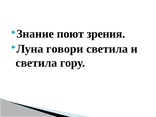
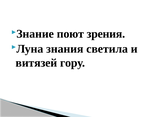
говори: говори -> знания (65, 49)
светила: светила -> витязей (36, 63)
